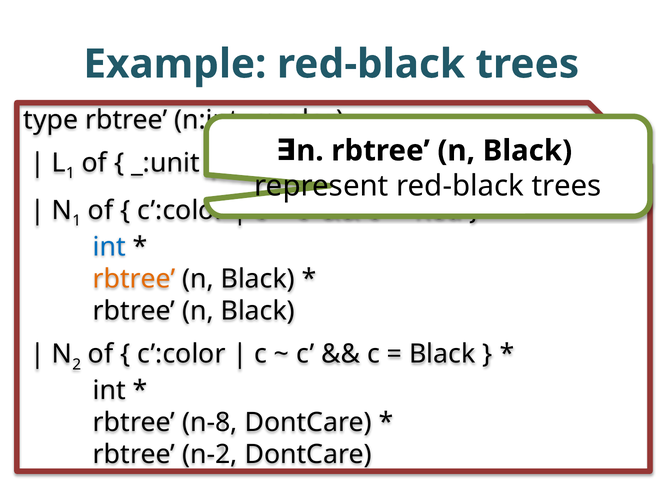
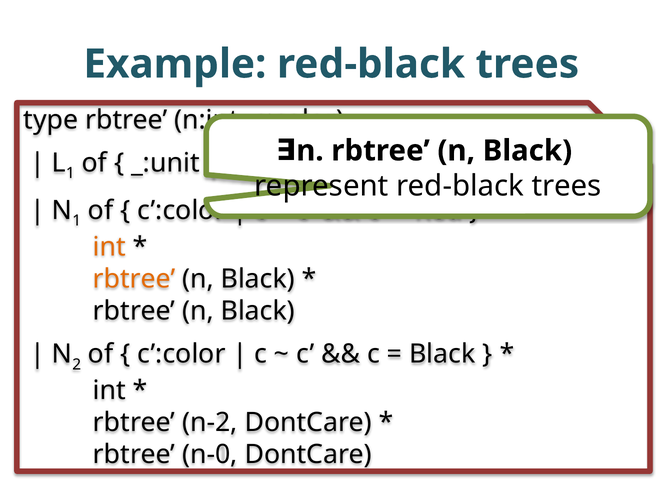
int colour: blue -> orange (109, 247)
n-8: n-8 -> n-2 (210, 423)
n-2: n-2 -> n-0 (210, 455)
